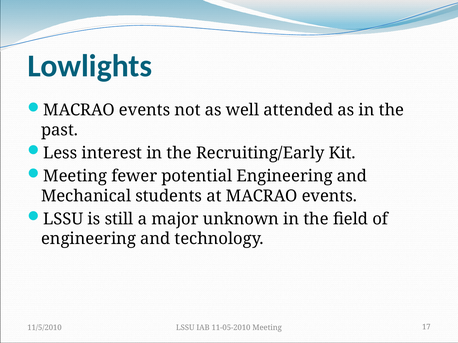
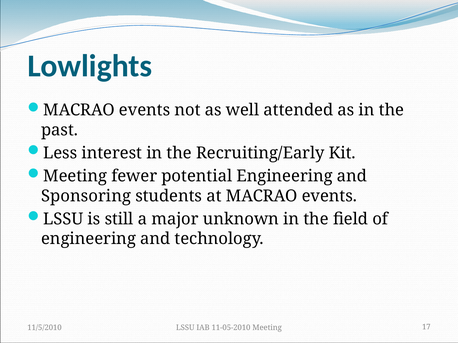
Mechanical: Mechanical -> Sponsoring (86, 196)
